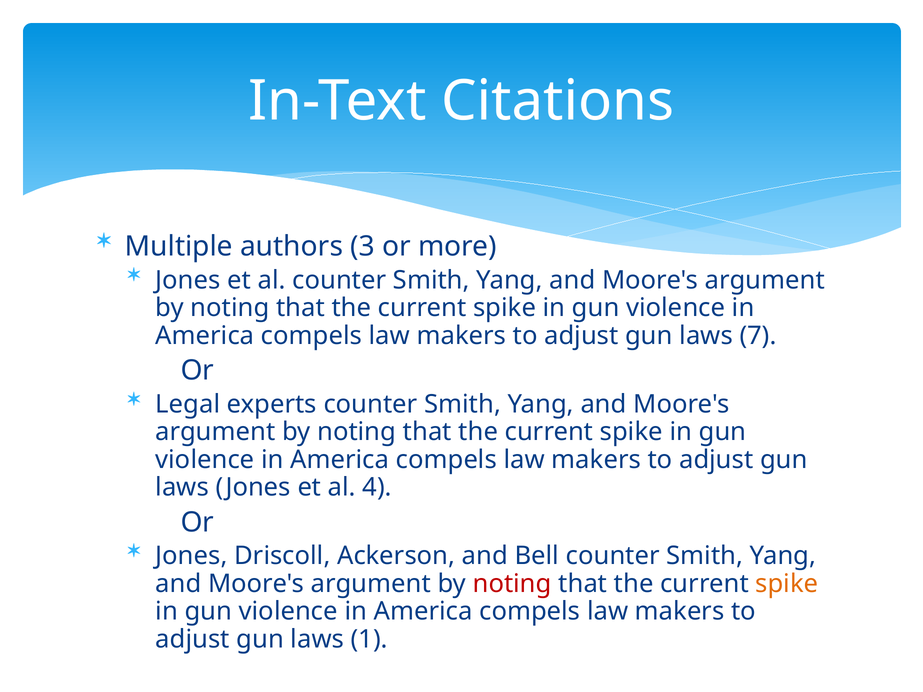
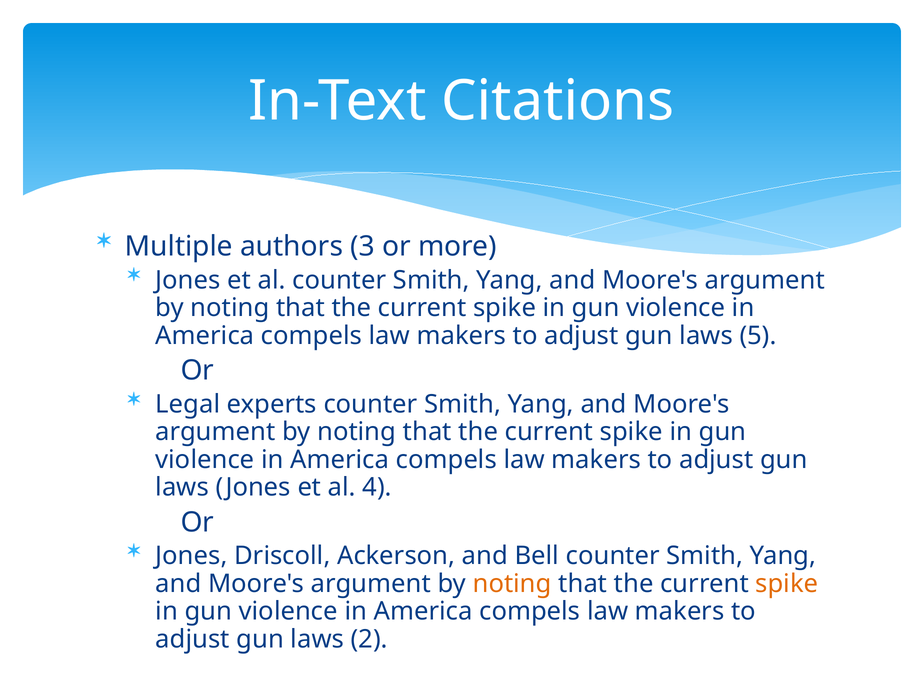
7: 7 -> 5 (758, 336)
noting colour: red -> orange (512, 584)
1: 1 -> 2 (369, 639)
